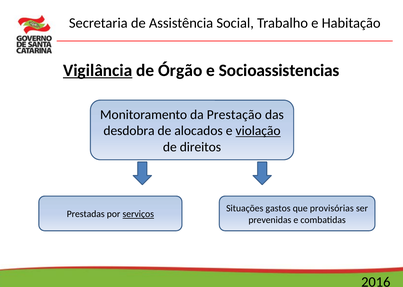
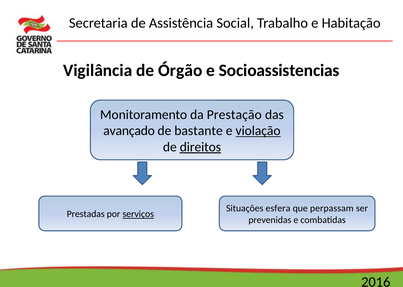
Vigilância underline: present -> none (98, 70)
desdobra: desdobra -> avançado (129, 131)
alocados: alocados -> bastante (199, 131)
direitos underline: none -> present (200, 147)
gastos: gastos -> esfera (278, 208)
provisórias: provisórias -> perpassam (332, 208)
